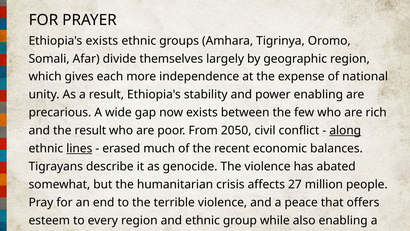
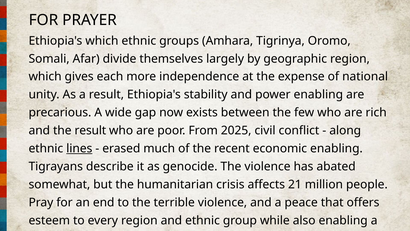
Ethiopia's exists: exists -> which (102, 41)
2050: 2050 -> 2025 (236, 130)
along underline: present -> none (345, 130)
economic balances: balances -> enabling (336, 148)
27: 27 -> 21 (295, 184)
